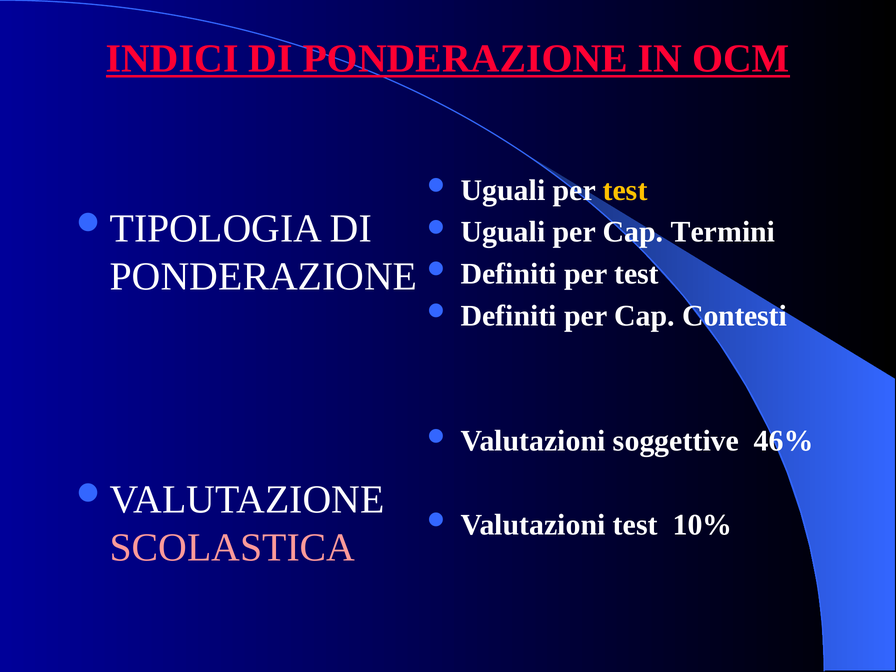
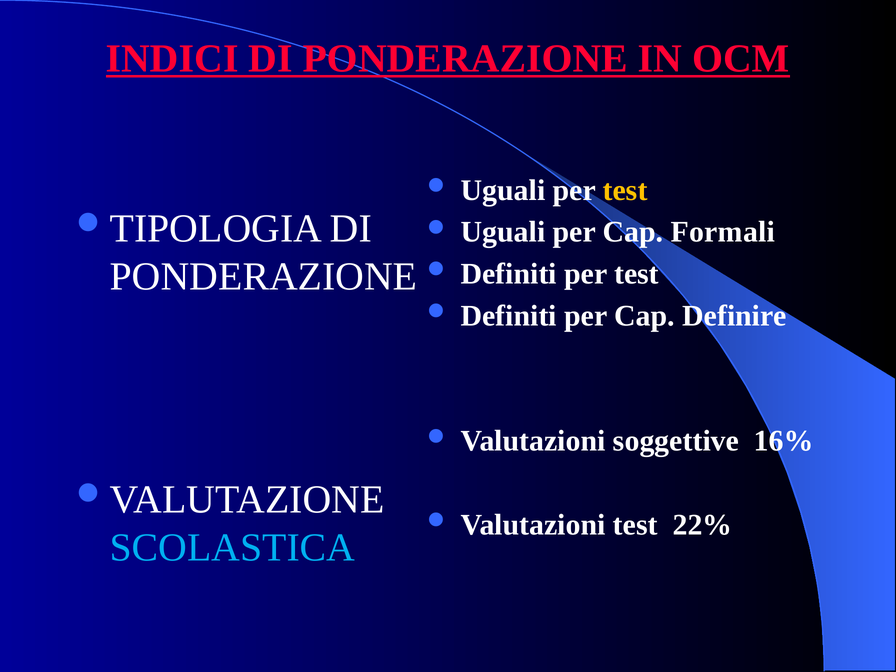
Termini: Termini -> Formali (723, 232)
Contesti: Contesti -> Definire (734, 316)
46%: 46% -> 16% (784, 441)
10%: 10% -> 22% (702, 525)
SCOLASTICA colour: pink -> light blue (233, 547)
